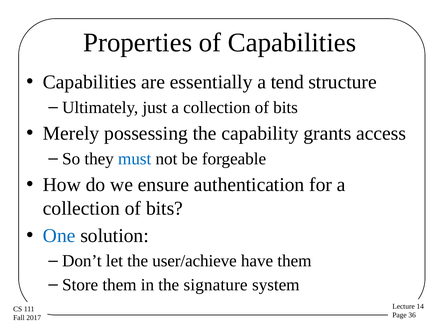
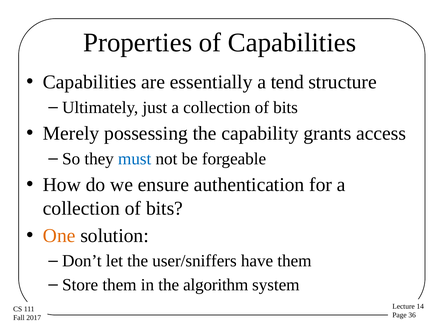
One colour: blue -> orange (59, 236)
user/achieve: user/achieve -> user/sniffers (194, 261)
signature: signature -> algorithm (216, 285)
